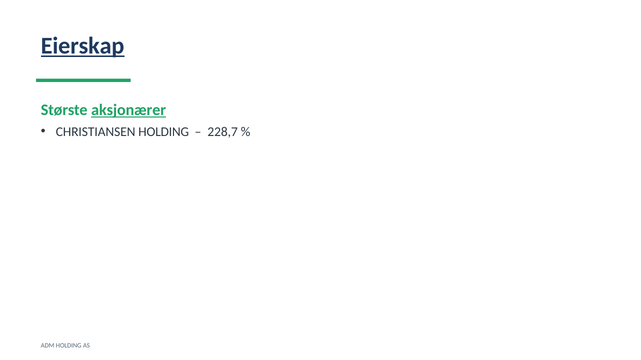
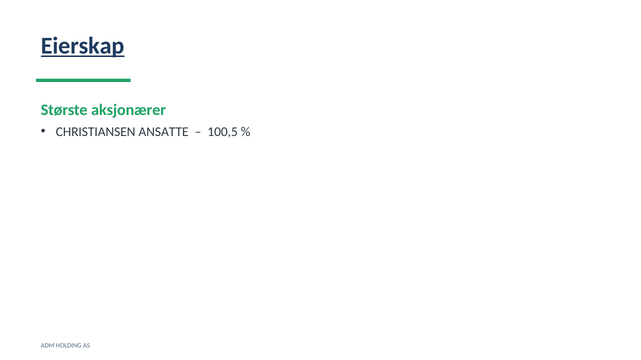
aksjonærer underline: present -> none (129, 110)
CHRISTIANSEN HOLDING: HOLDING -> ANSATTE (164, 132)
228,7: 228,7 -> 100,5 (223, 132)
